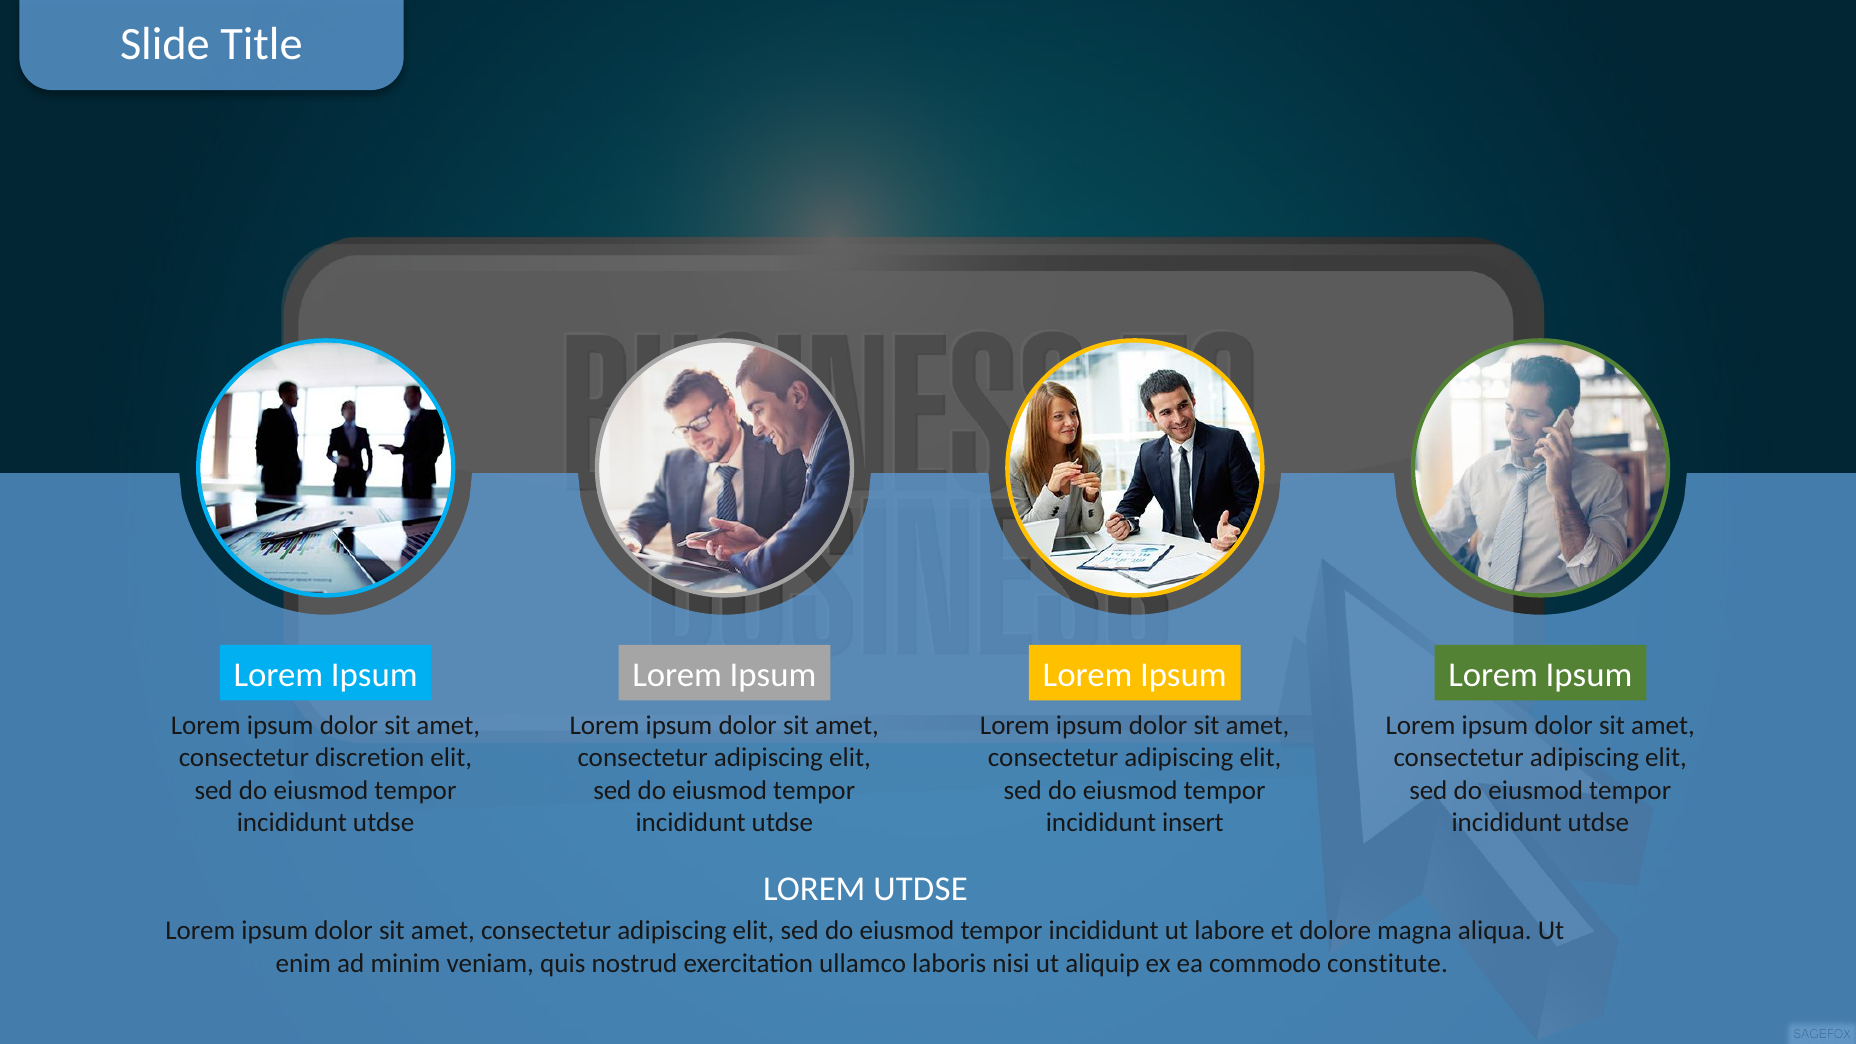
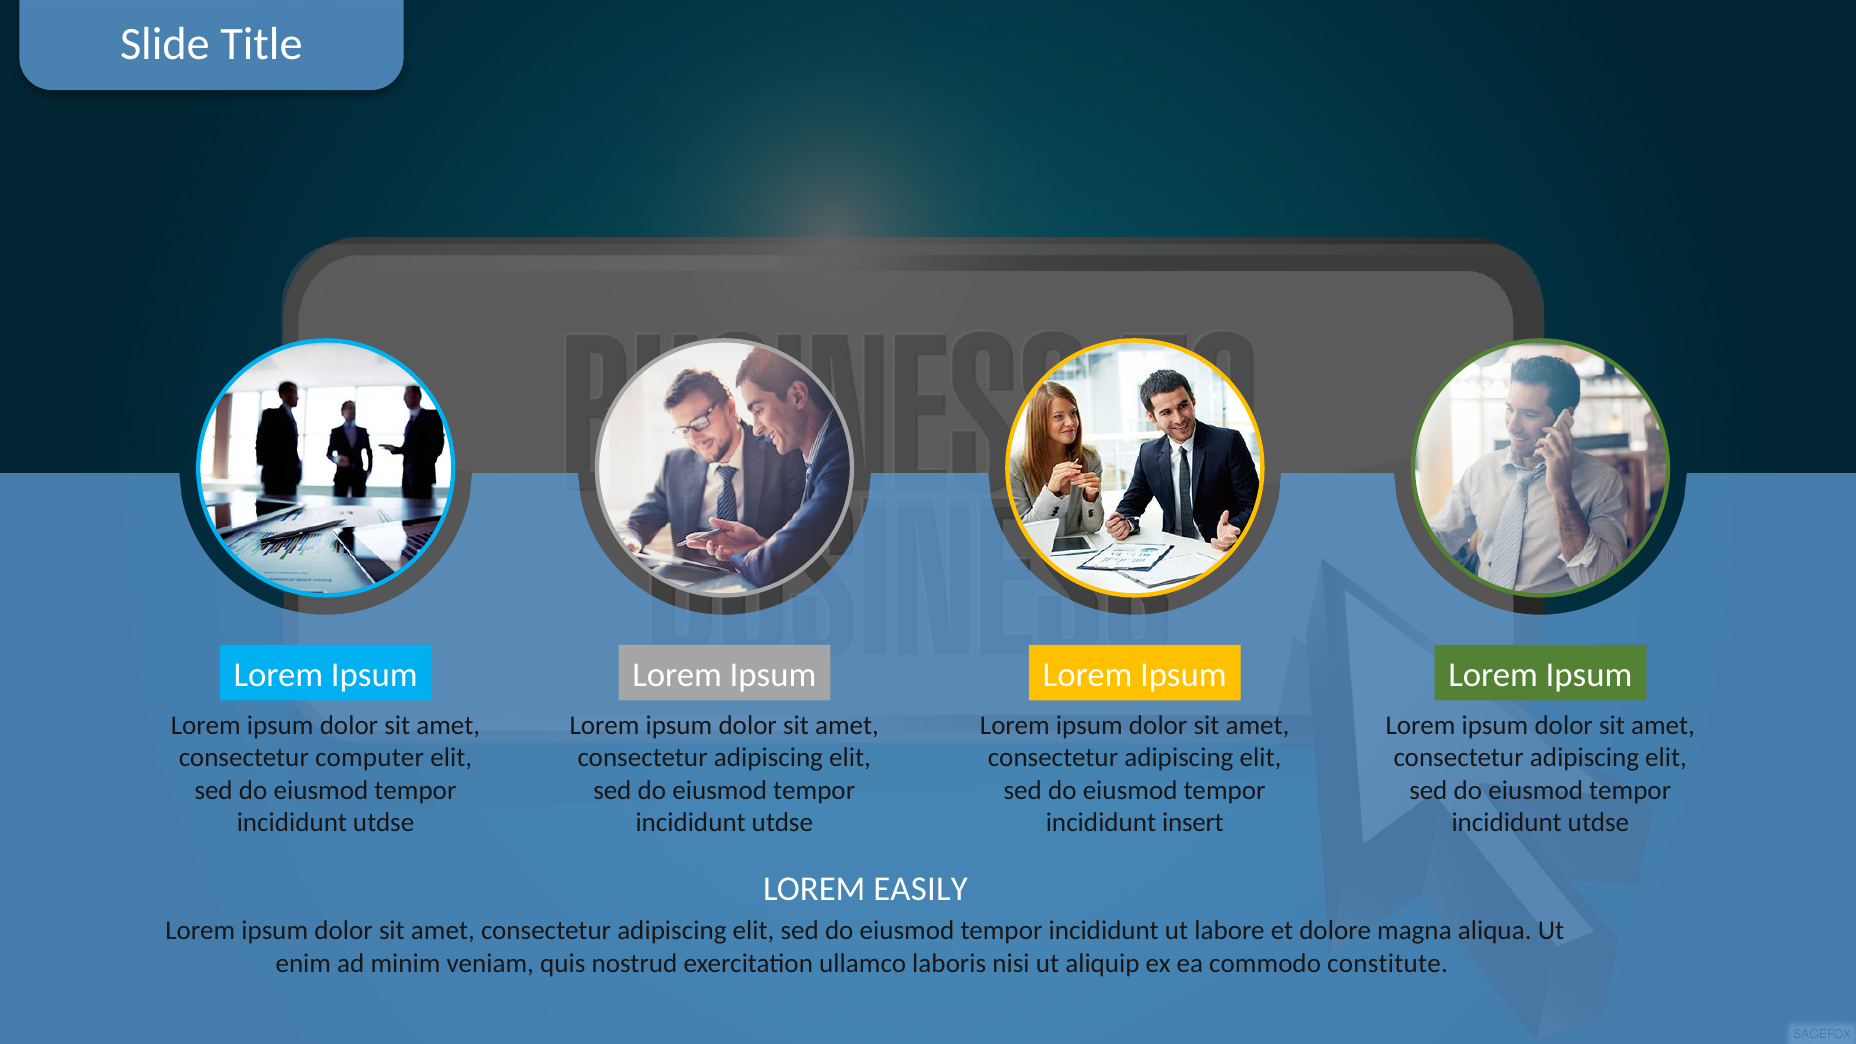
discretion: discretion -> computer (370, 758)
LOREM UTDSE: UTDSE -> EASILY (921, 889)
